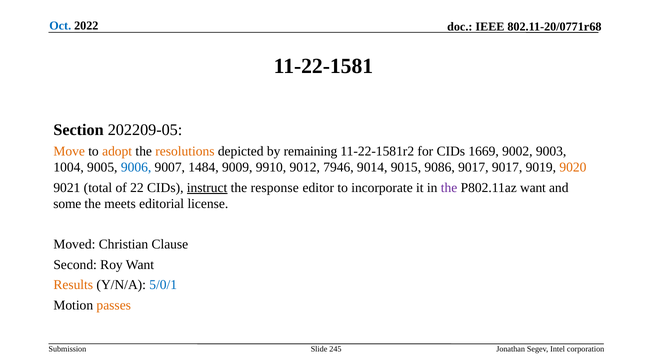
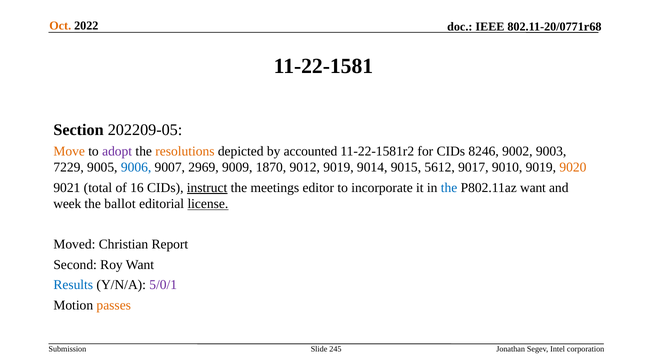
Oct colour: blue -> orange (60, 26)
adopt colour: orange -> purple (117, 151)
remaining: remaining -> accounted (310, 151)
1669: 1669 -> 8246 (484, 151)
1004: 1004 -> 7229 (69, 168)
1484: 1484 -> 2969 (204, 168)
9910: 9910 -> 1870 (271, 168)
9012 7946: 7946 -> 9019 (338, 168)
9086: 9086 -> 5612 (440, 168)
9017 9017: 9017 -> 9010 (507, 168)
22: 22 -> 16 (137, 188)
response: response -> meetings (275, 188)
the colour: purple -> blue (449, 188)
some: some -> week (67, 204)
meets: meets -> ballot (120, 204)
license underline: none -> present (208, 204)
Clause: Clause -> Report (170, 244)
Results colour: orange -> blue (73, 285)
5/0/1 colour: blue -> purple (163, 285)
